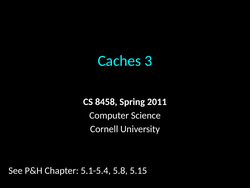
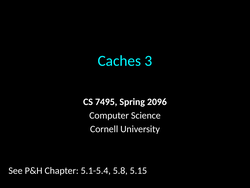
8458: 8458 -> 7495 (106, 102)
2011: 2011 -> 2096 (157, 102)
